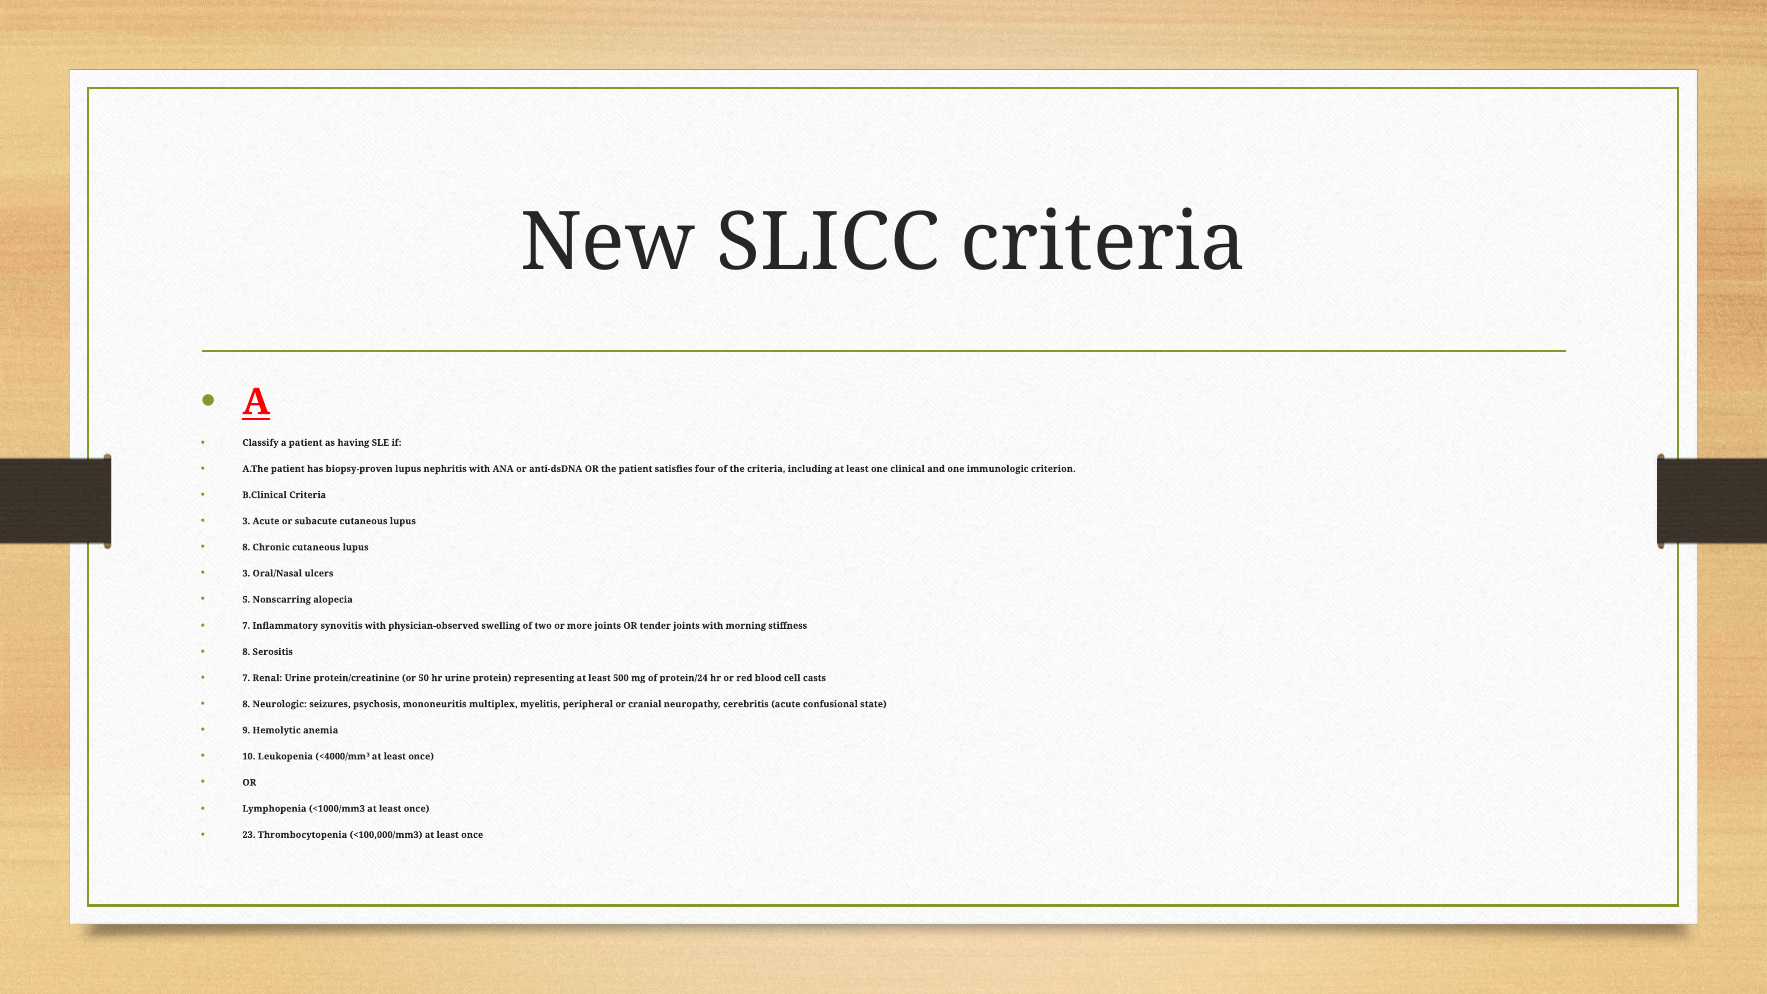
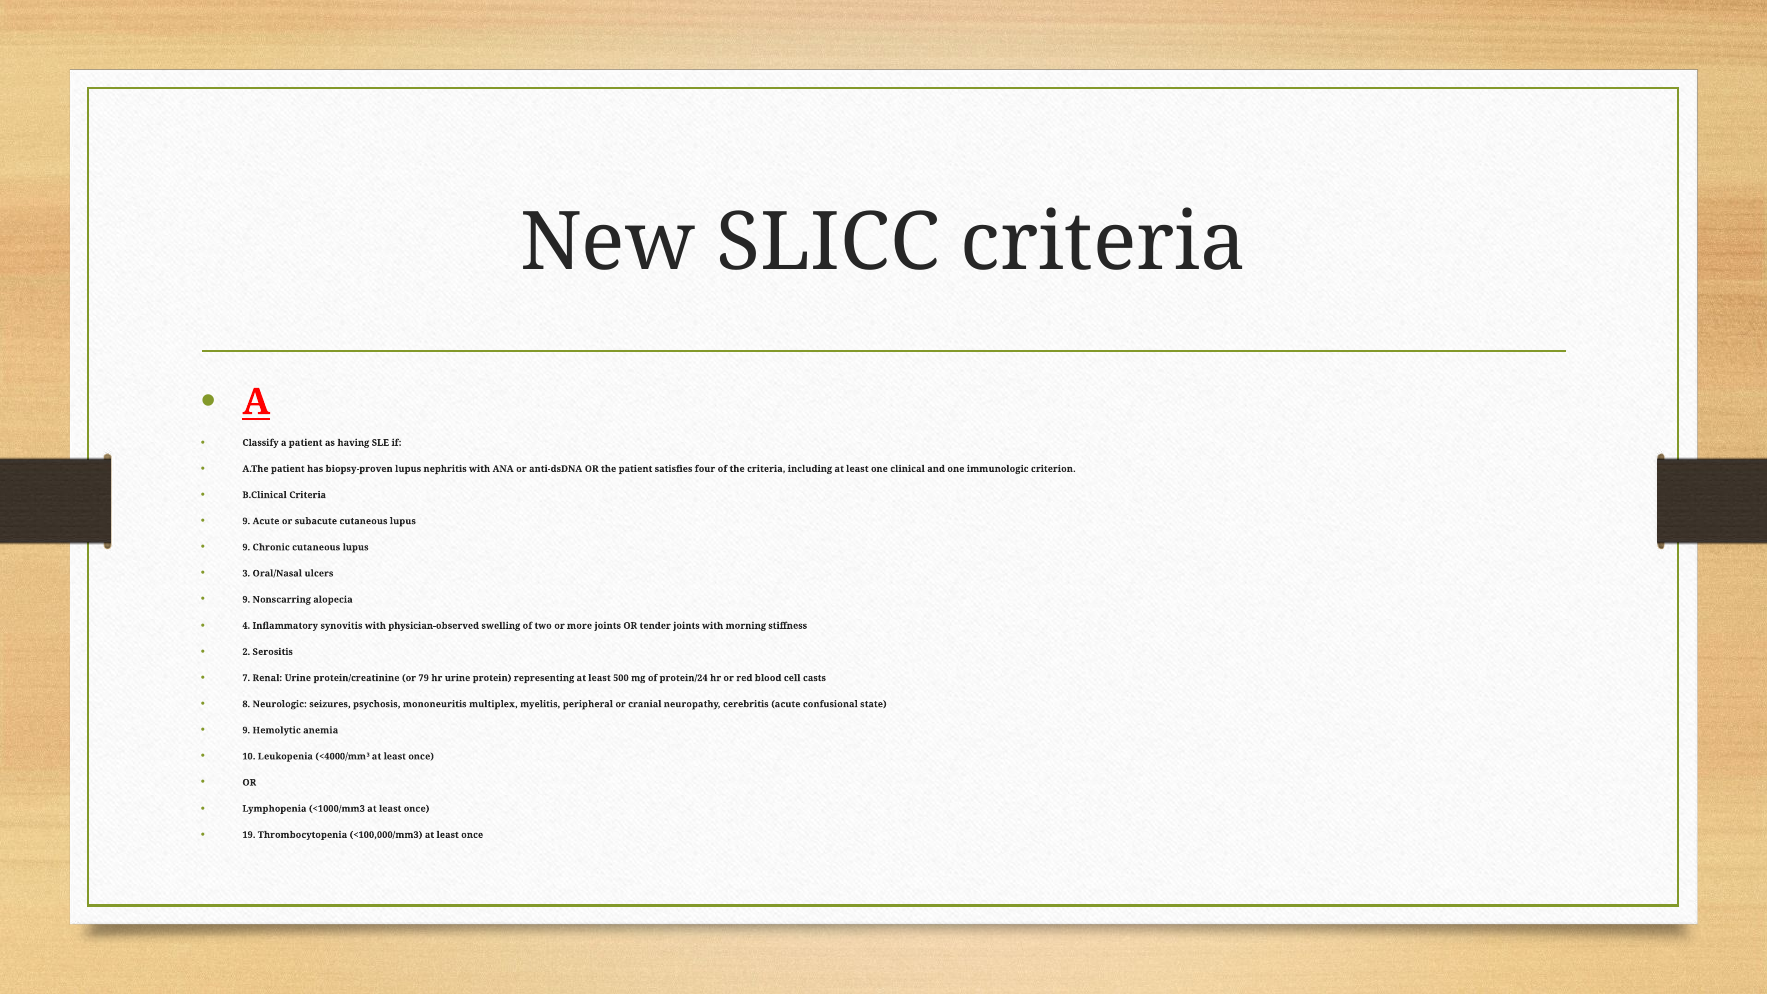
3: 3 -> 9 (246, 521)
8: 8 -> 9 (246, 547)
5: 5 -> 9 (246, 600)
7: 7 -> 4 (246, 626)
8: 8 -> 2 (246, 652)
50: 50 -> 79 (424, 678)
23: 23 -> 19 (249, 835)
